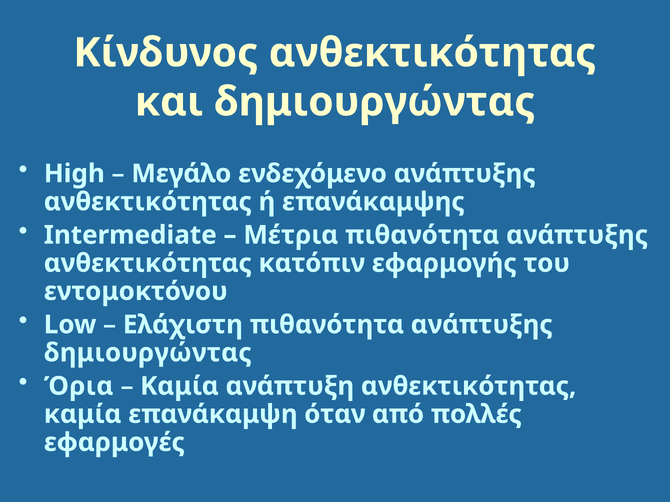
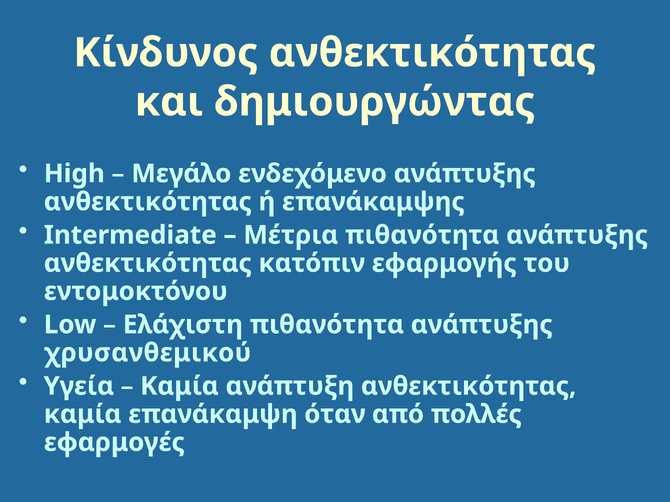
δημιουργώντας: δημιουργώντας -> χρυσανθεμικού (148, 353)
Όρια: Όρια -> Υγεία (79, 387)
